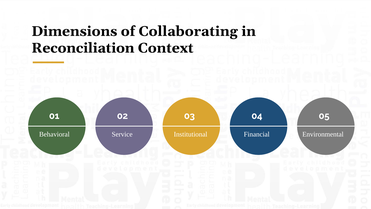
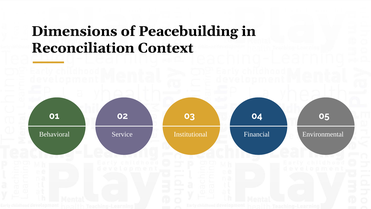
Collaborating: Collaborating -> Peacebuilding (188, 31)
